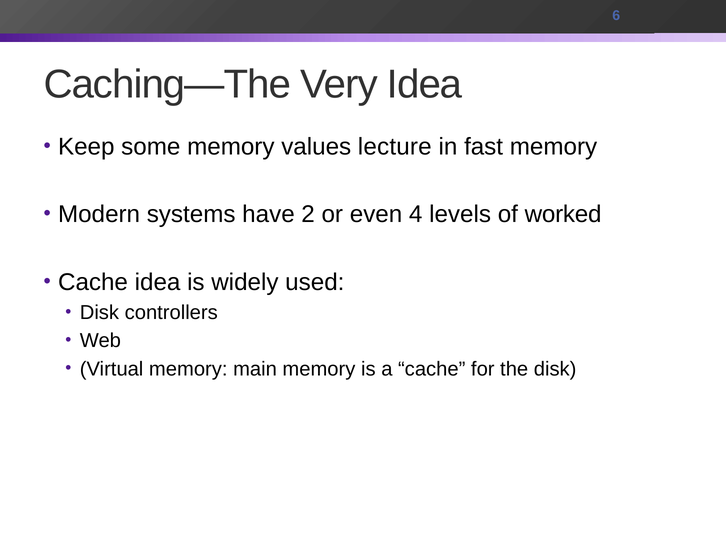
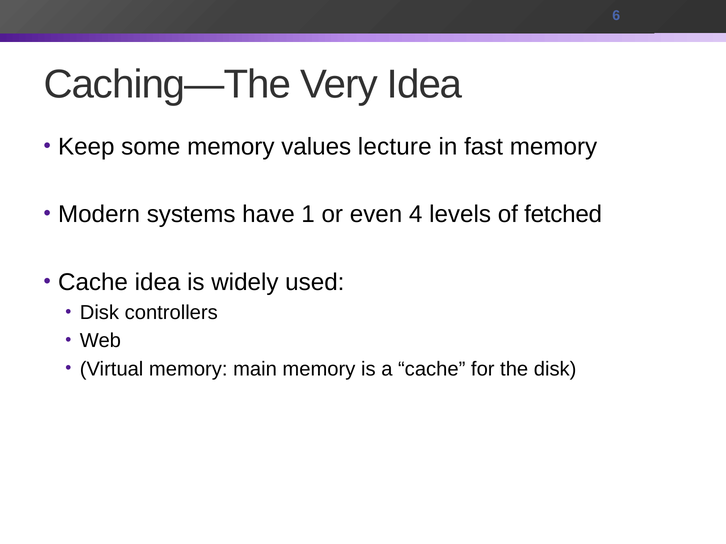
2: 2 -> 1 (308, 215)
worked: worked -> fetched (563, 215)
